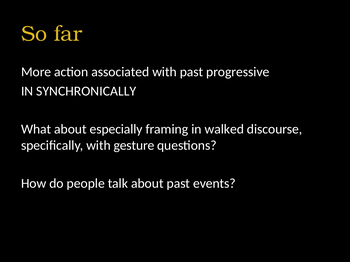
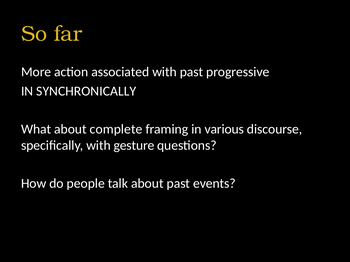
especially: especially -> complete (116, 129)
walked: walked -> various (224, 129)
